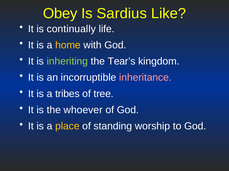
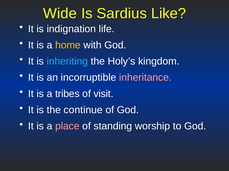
Obey: Obey -> Wide (60, 13)
continually: continually -> indignation (71, 29)
inheriting colour: light green -> light blue (67, 62)
Tear’s: Tear’s -> Holy’s (122, 62)
tree: tree -> visit (104, 94)
whoever: whoever -> continue (83, 110)
place colour: yellow -> pink (67, 127)
